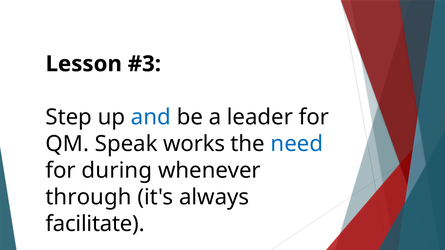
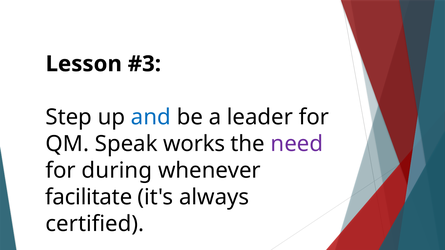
need colour: blue -> purple (297, 144)
through: through -> facilitate (89, 197)
facilitate: facilitate -> certified (95, 224)
